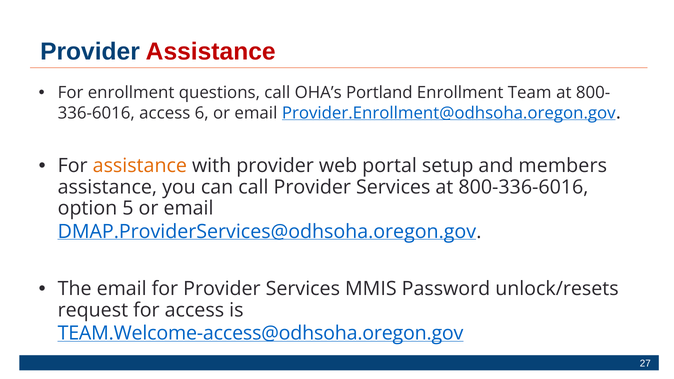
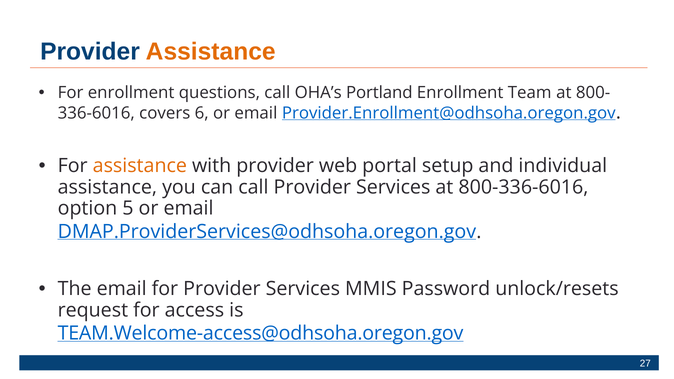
Assistance colour: red -> orange (211, 52)
access: access -> covers (165, 113)
members: members -> individual (563, 166)
